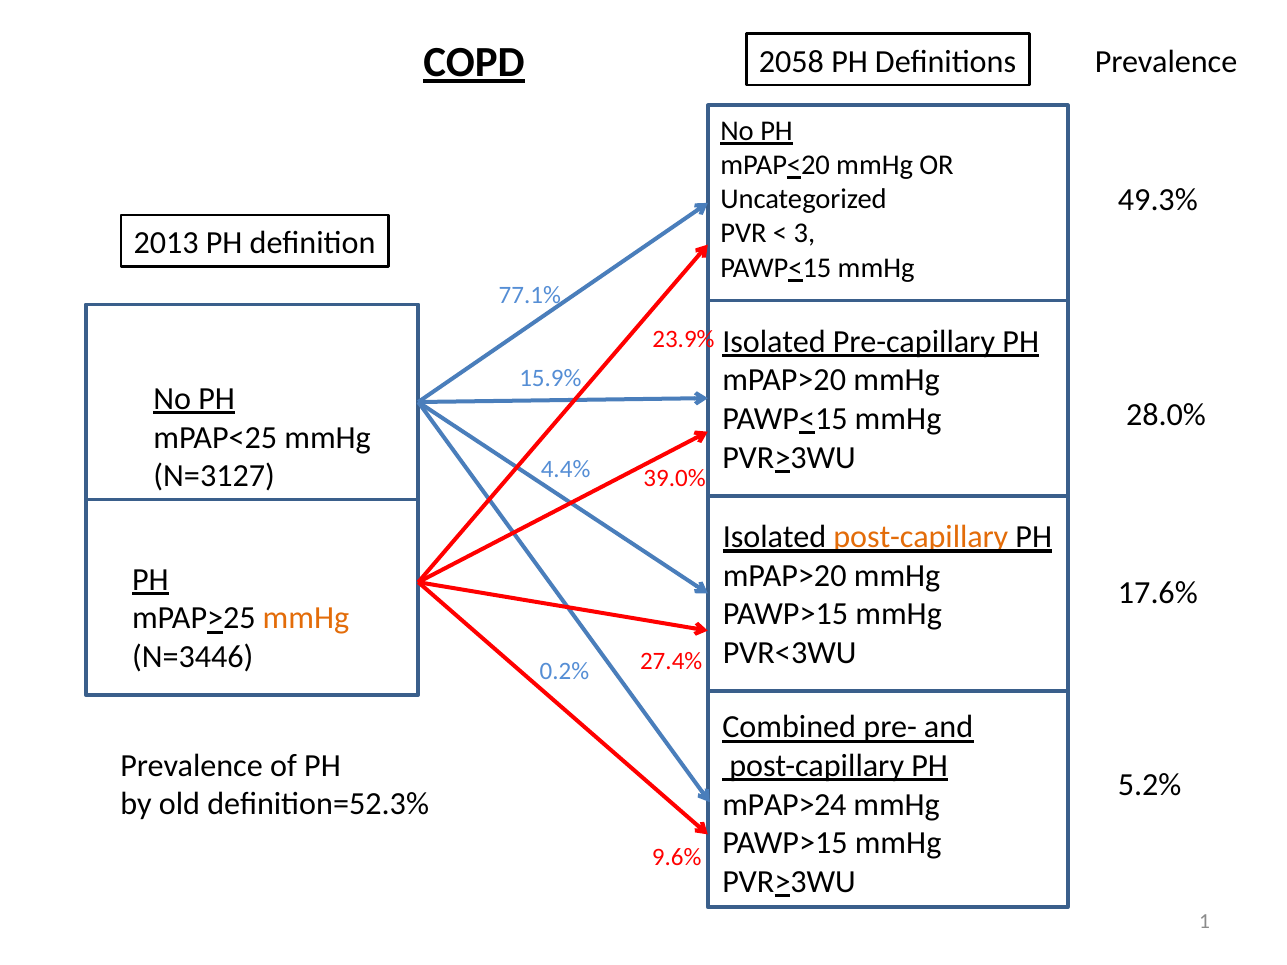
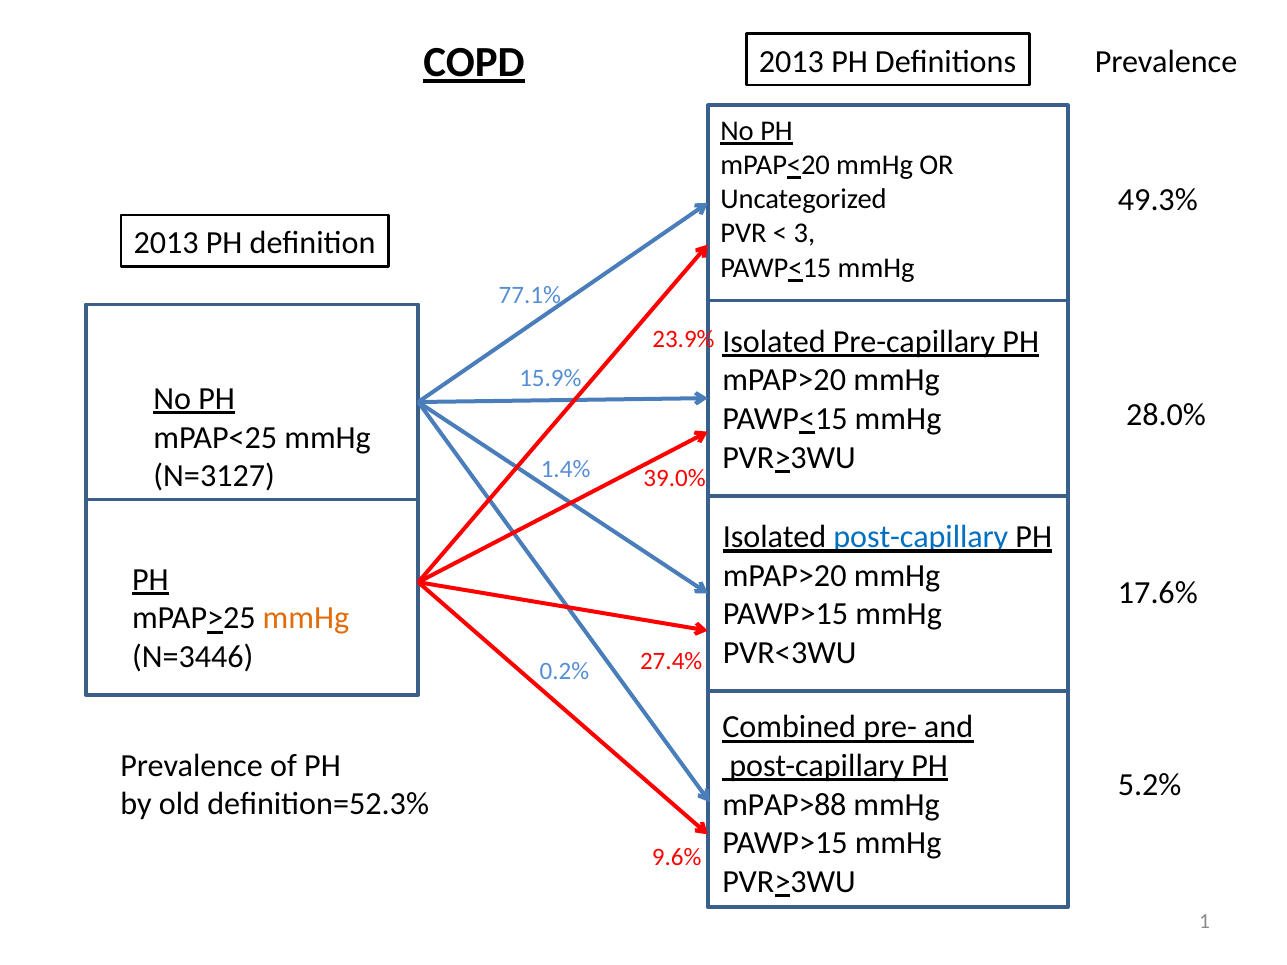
2058: 2058 -> 2013 (791, 62)
4.4%: 4.4% -> 1.4% (566, 470)
post-capillary colour: orange -> blue (921, 537)
mPAP>24: mPAP>24 -> mPAP>88 (784, 805)
